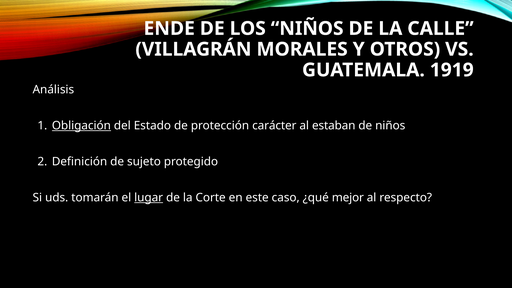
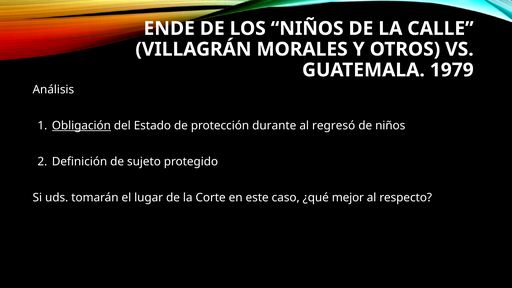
1919: 1919 -> 1979 (452, 70)
carácter: carácter -> durante (274, 126)
estaban: estaban -> regresó (334, 126)
lugar underline: present -> none (149, 198)
